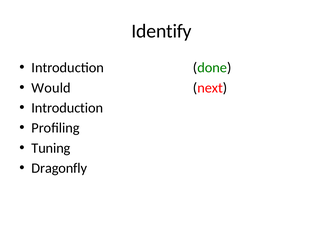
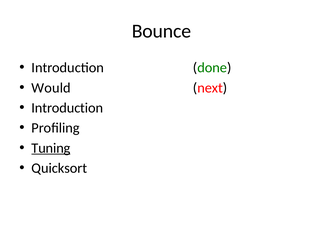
Identify: Identify -> Bounce (162, 31)
Tuning underline: none -> present (51, 148)
Dragonfly: Dragonfly -> Quicksort (59, 168)
